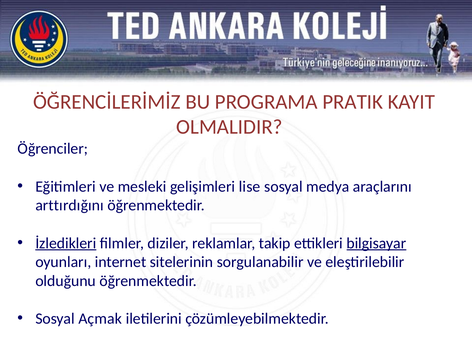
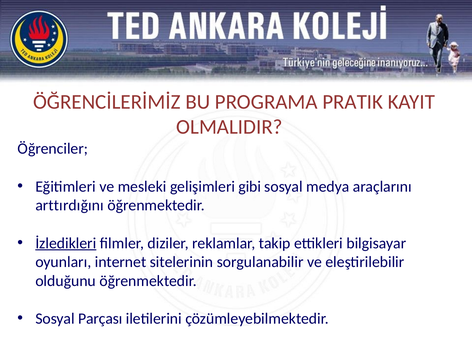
lise: lise -> gibi (250, 187)
bilgisayar underline: present -> none (376, 243)
Açmak: Açmak -> Parçası (100, 319)
